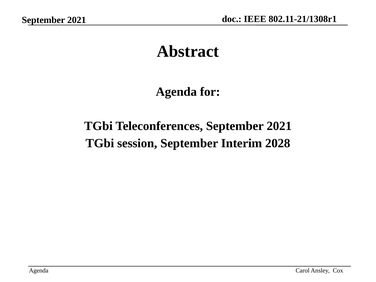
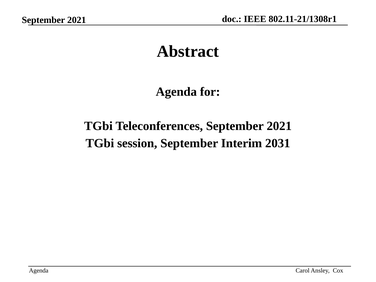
2028: 2028 -> 2031 (278, 143)
